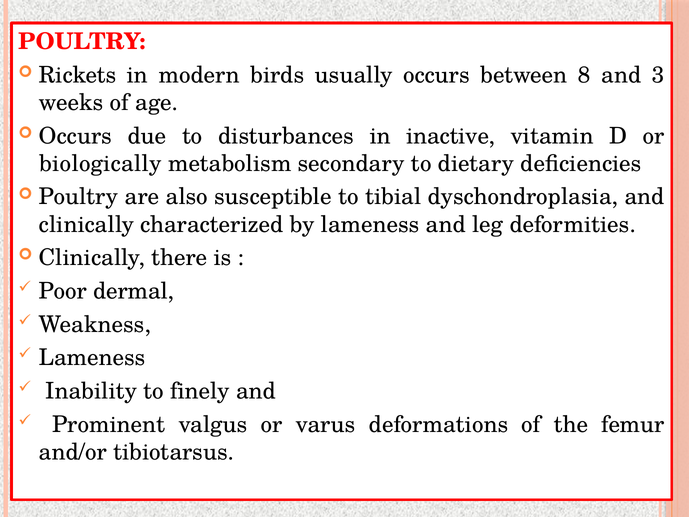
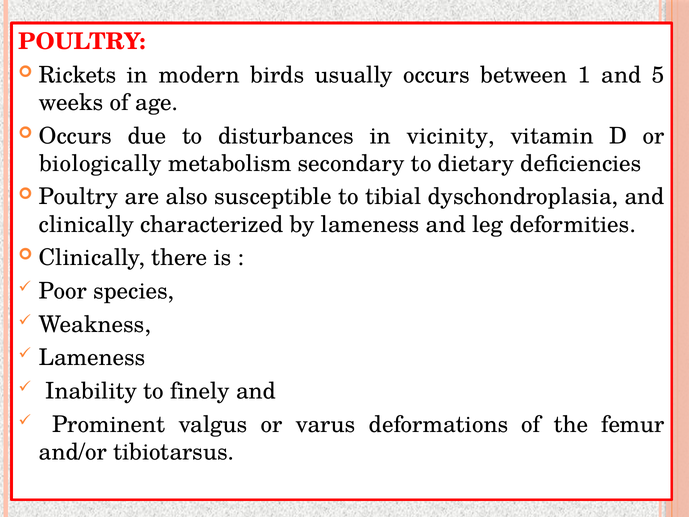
8: 8 -> 1 (584, 75)
3: 3 -> 5 (658, 75)
inactive: inactive -> vicinity (451, 136)
dermal: dermal -> species (134, 291)
